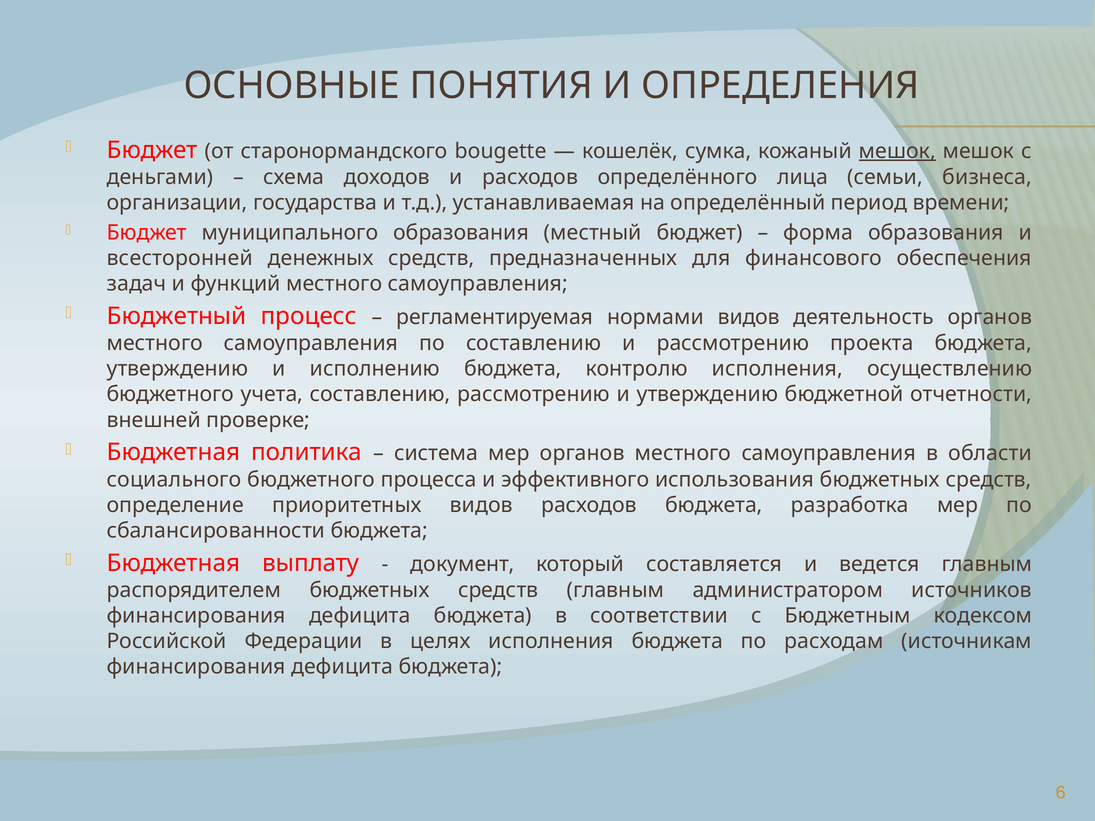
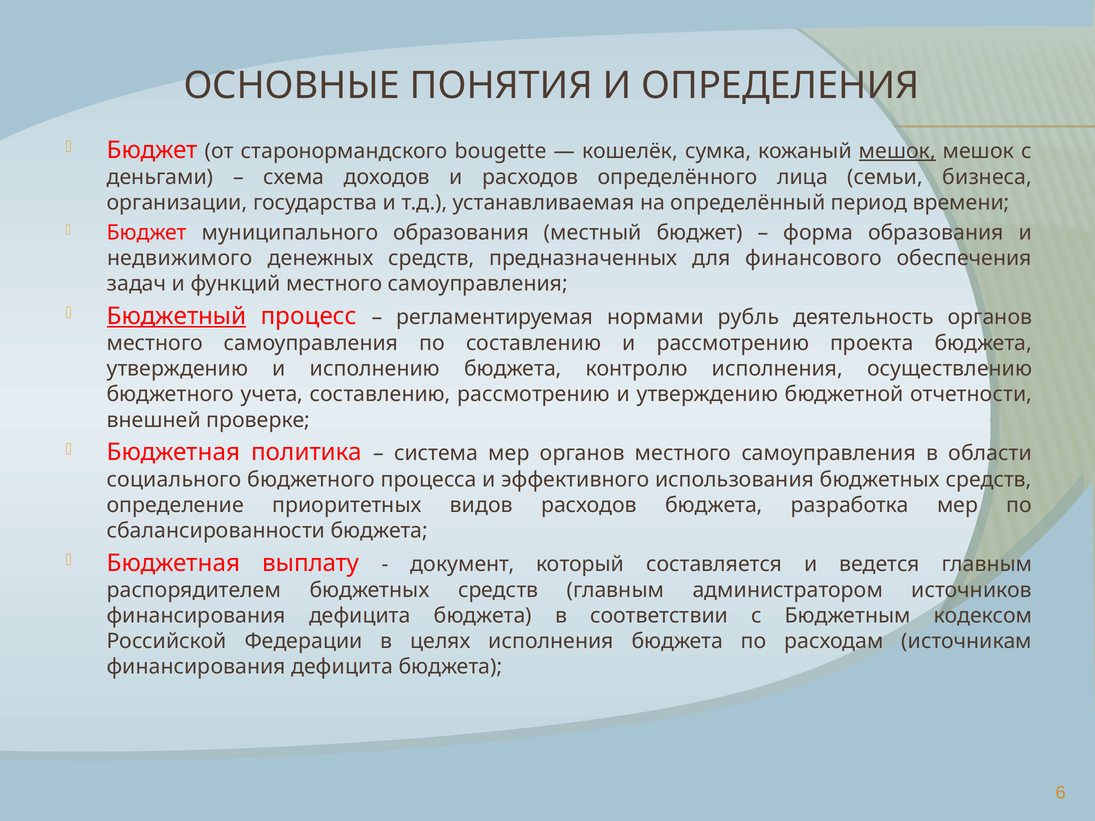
всесторонней: всесторонней -> недвижимого (180, 258)
Бюджетный underline: none -> present (177, 316)
нормами видов: видов -> рубль (749, 317)
